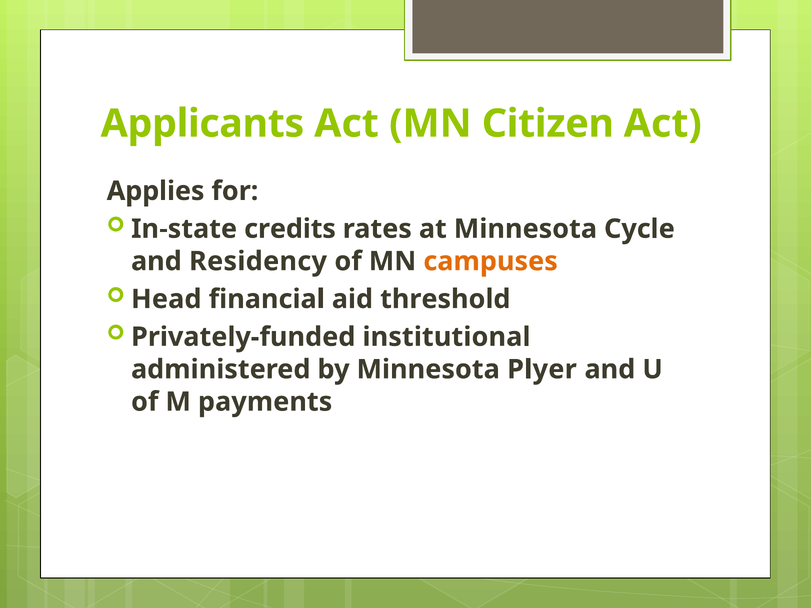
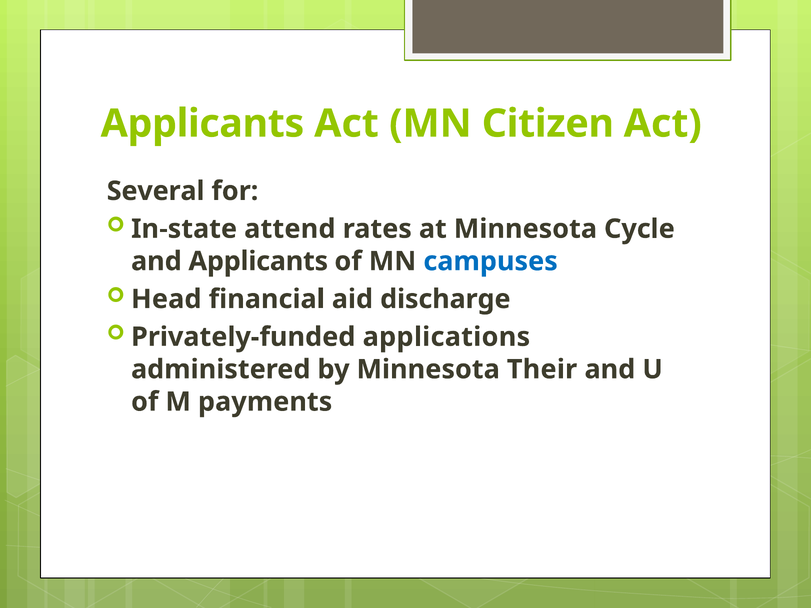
Applies: Applies -> Several (156, 191)
credits: credits -> attend (290, 229)
and Residency: Residency -> Applicants (258, 261)
campuses colour: orange -> blue (491, 261)
threshold: threshold -> discharge (445, 299)
institutional: institutional -> applications (446, 337)
Plyer: Plyer -> Their (542, 370)
